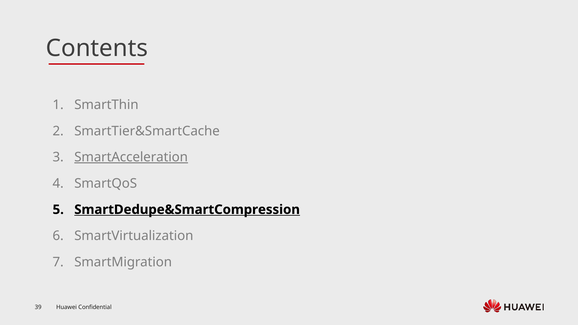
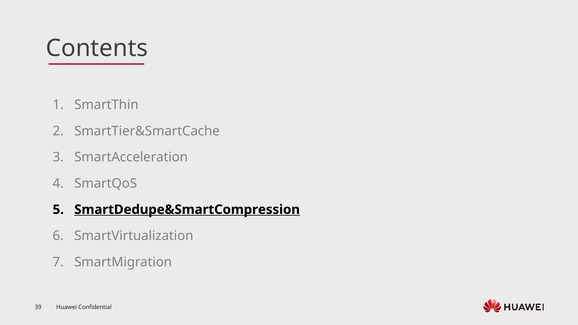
SmartAcceleration underline: present -> none (131, 157)
